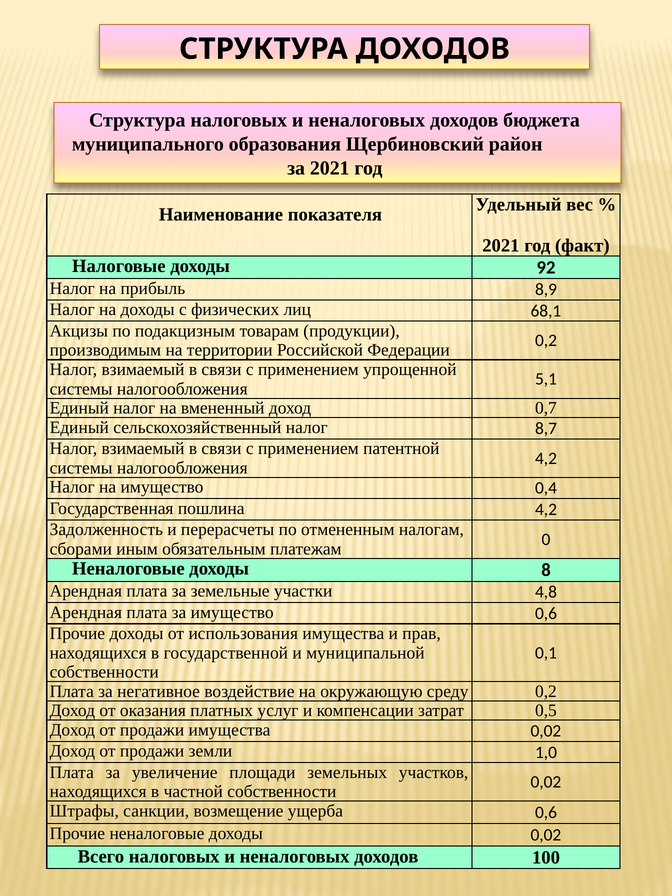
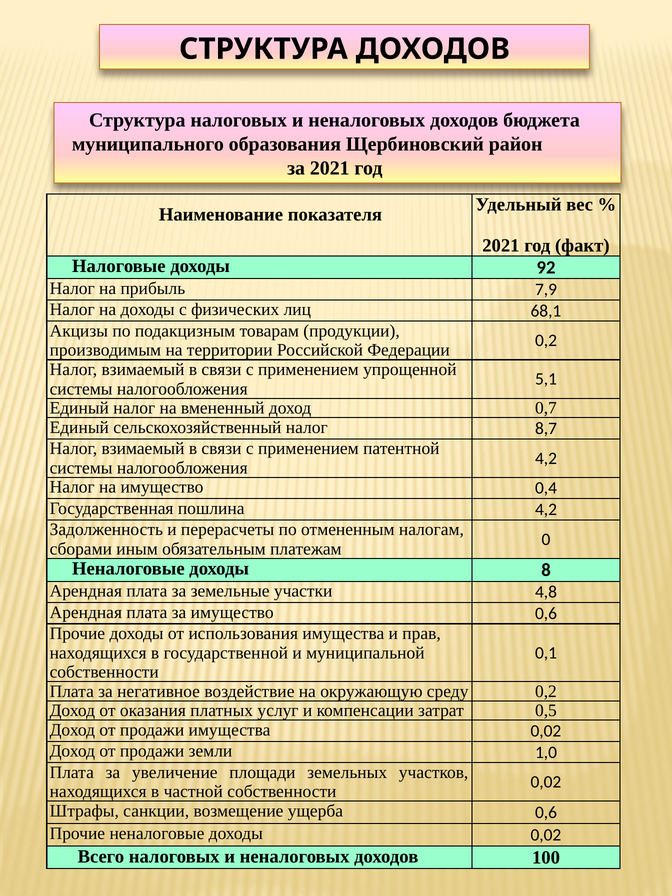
8,9: 8,9 -> 7,9 (546, 290)
